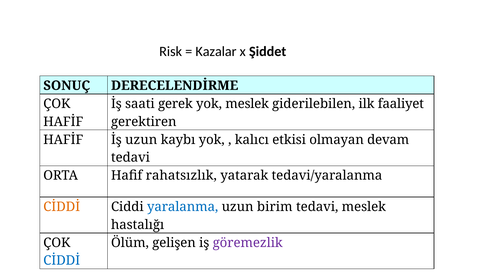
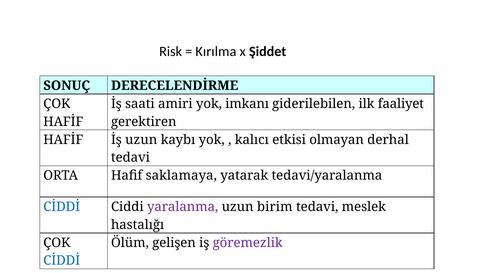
Kazalar: Kazalar -> Kırılma (216, 52)
gerek: gerek -> amiri (175, 104)
yok meslek: meslek -> imkanı (247, 104)
devam: devam -> derhal (388, 140)
rahatsızlık: rahatsızlık -> saklamaya (181, 175)
CİDDİ colour: orange -> blue (62, 207)
yaralanma colour: blue -> purple (183, 207)
